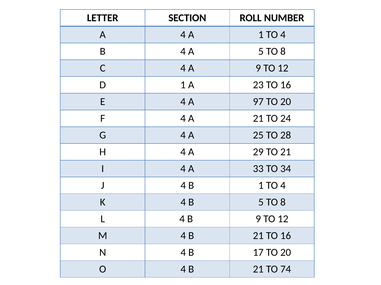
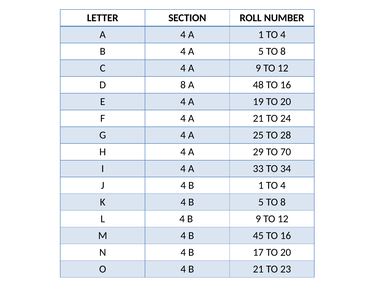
D 1: 1 -> 8 (183, 85)
23: 23 -> 48 (258, 85)
97: 97 -> 19 (258, 102)
TO 21: 21 -> 70 (286, 152)
M 4 B 21: 21 -> 45 (258, 236)
74: 74 -> 23 (286, 270)
